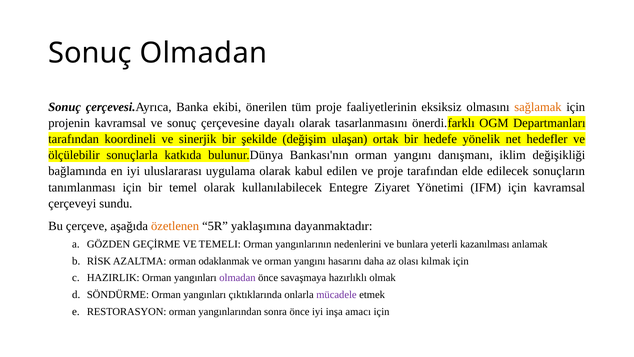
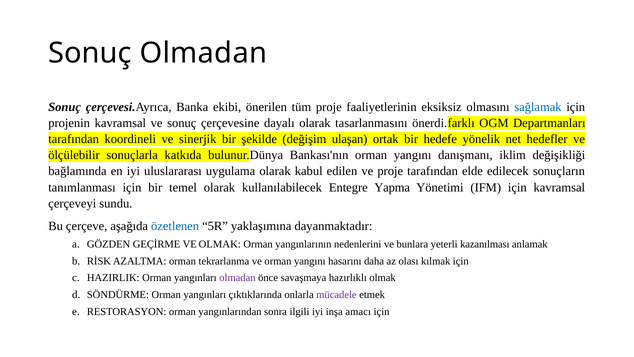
sağlamak colour: orange -> blue (538, 107)
Ziyaret: Ziyaret -> Yapma (392, 187)
özetlenen colour: orange -> blue (175, 226)
VE TEMELI: TEMELI -> OLMAK (220, 244)
odaklanmak: odaklanmak -> tekrarlanma (224, 261)
sonra önce: önce -> ilgili (300, 311)
